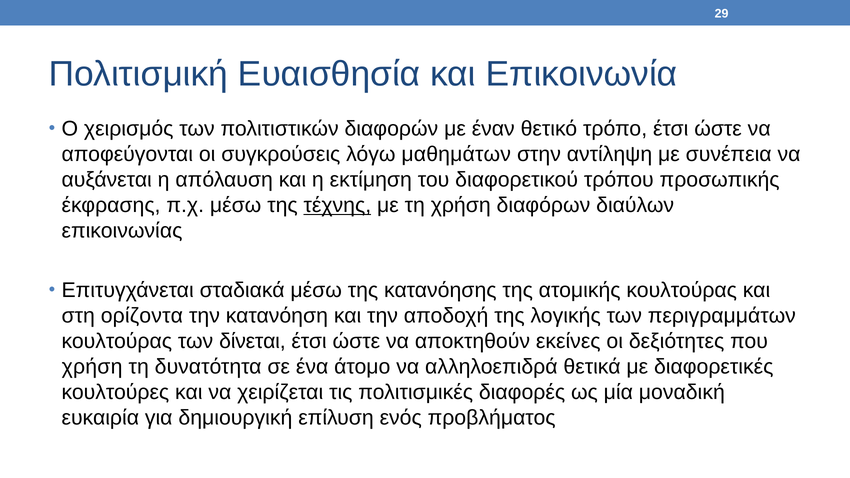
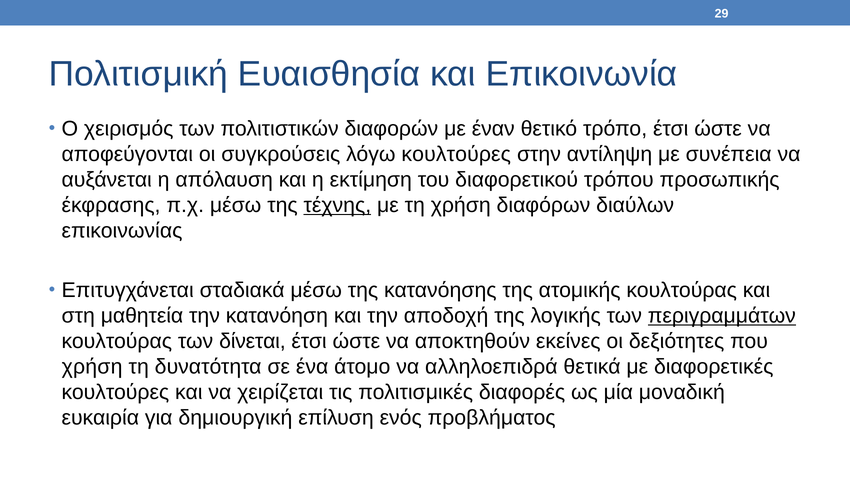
λόγω μαθημάτων: μαθημάτων -> κουλτούρες (456, 154)
ορίζοντα: ορίζοντα -> μαθητεία (142, 316)
περιγραμμάτων underline: none -> present (722, 316)
